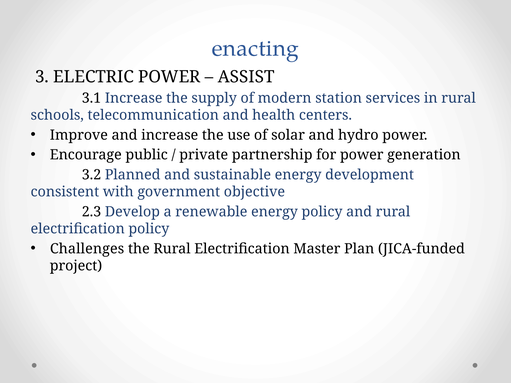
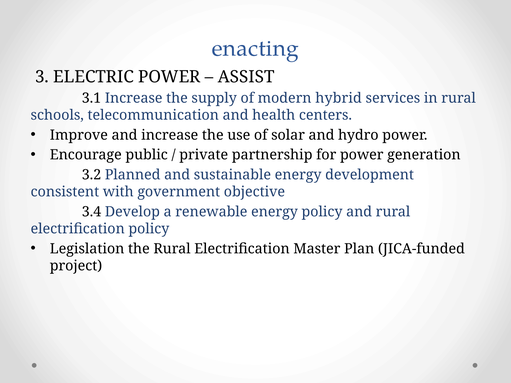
station: station -> hybrid (339, 98)
2.3: 2.3 -> 3.4 (91, 212)
Challenges: Challenges -> Legislation (87, 249)
